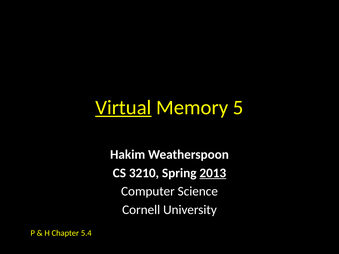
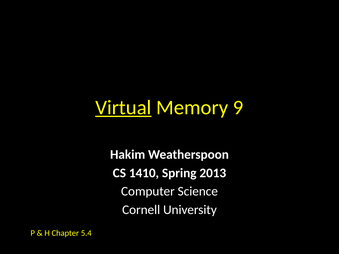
5: 5 -> 9 (238, 108)
3210: 3210 -> 1410 (144, 173)
2013 underline: present -> none (213, 173)
